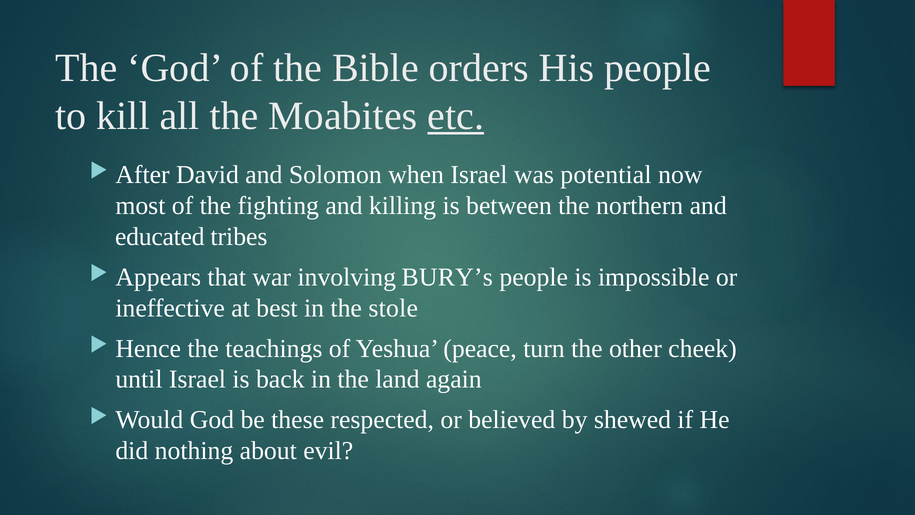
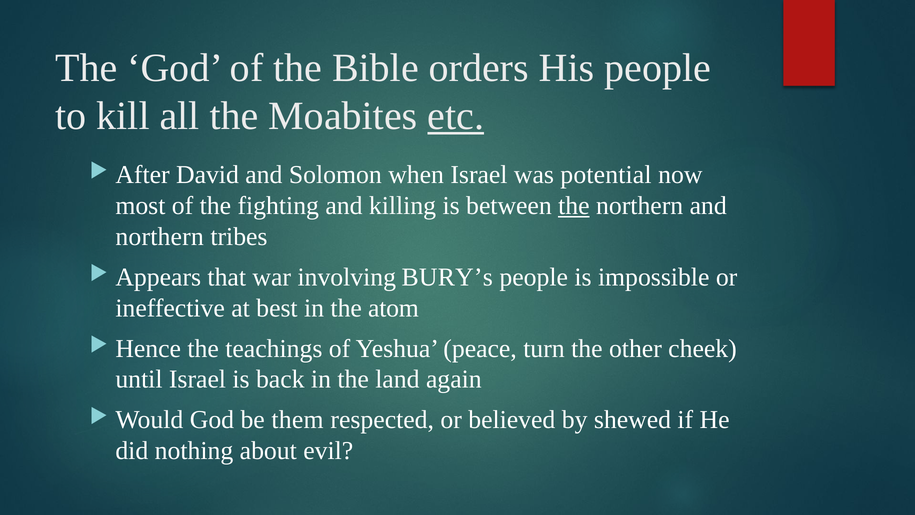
the underline: none -> present (574, 206)
educated: educated -> northern (160, 237)
stole: stole -> atom (393, 308)
these: these -> them (298, 420)
